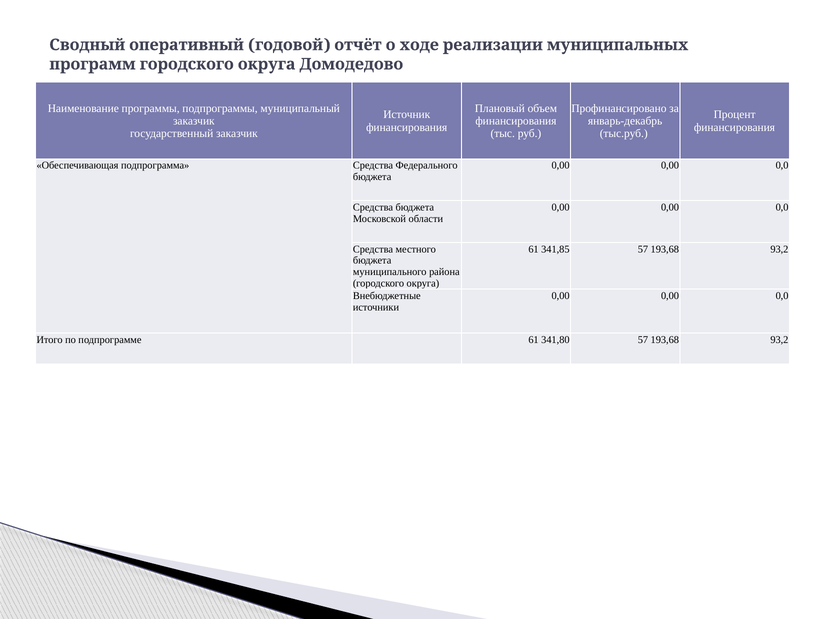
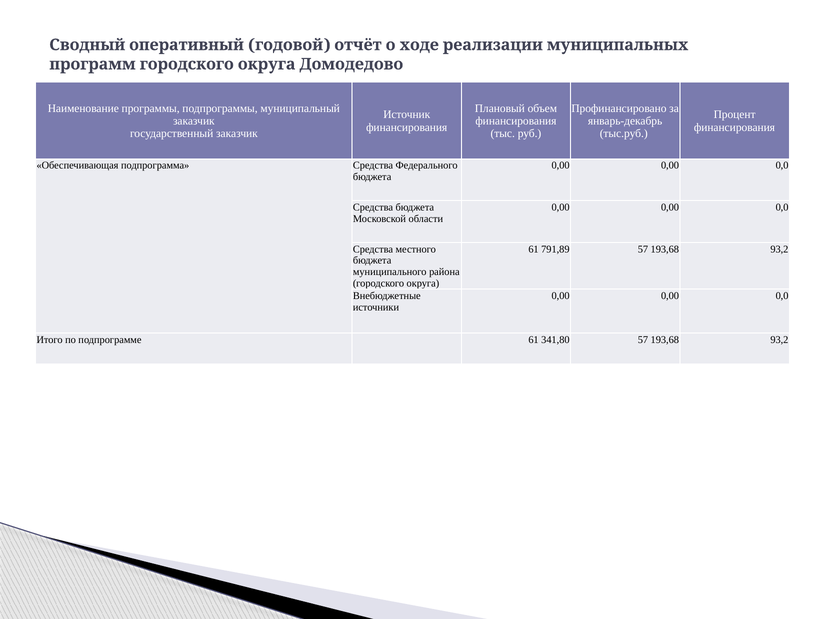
341,85: 341,85 -> 791,89 (555, 249)
